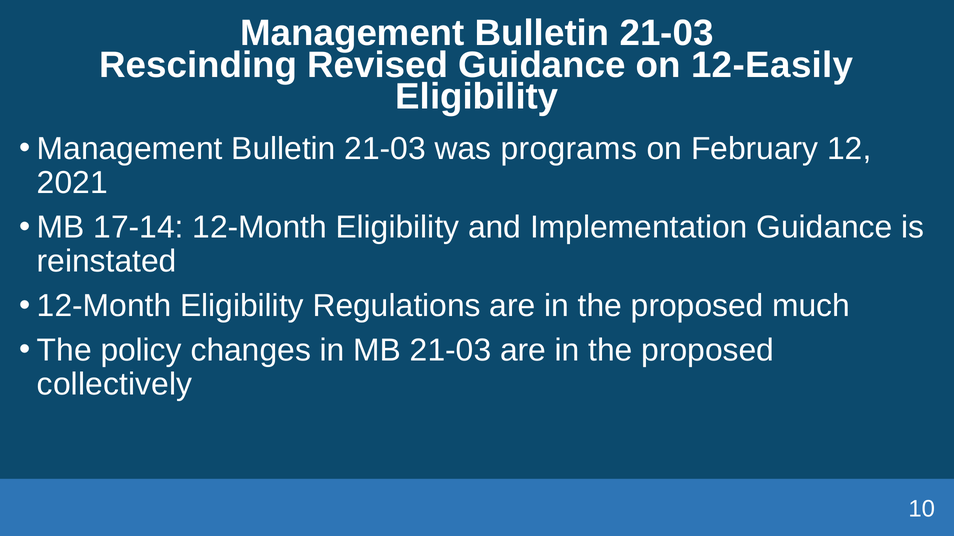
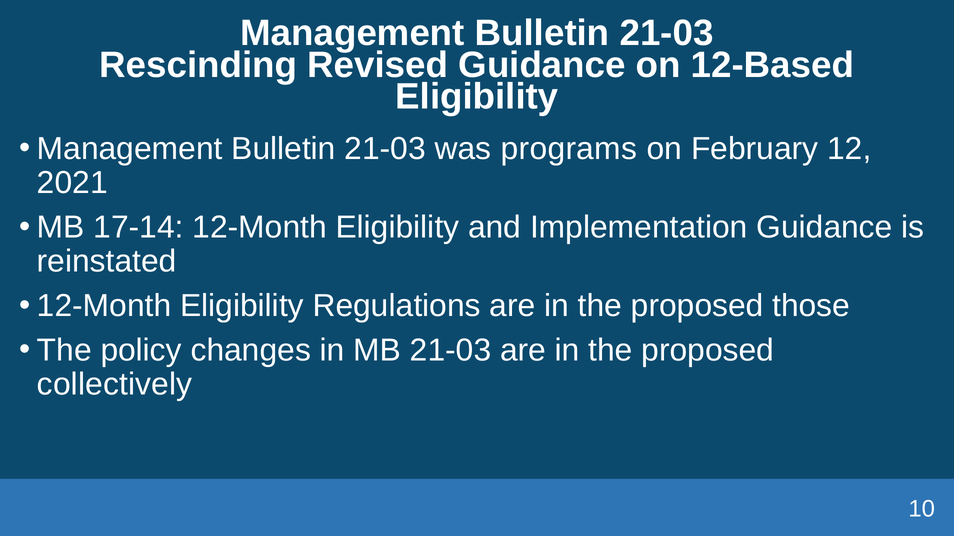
12-Easily: 12-Easily -> 12-Based (773, 65)
much: much -> those (811, 306)
